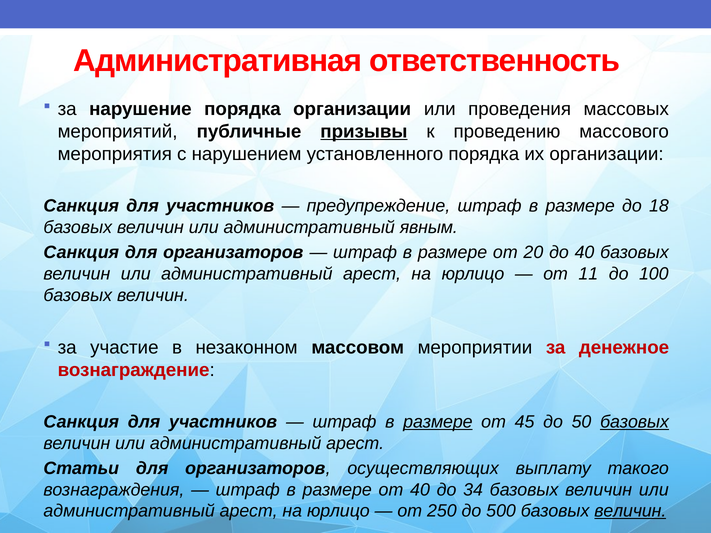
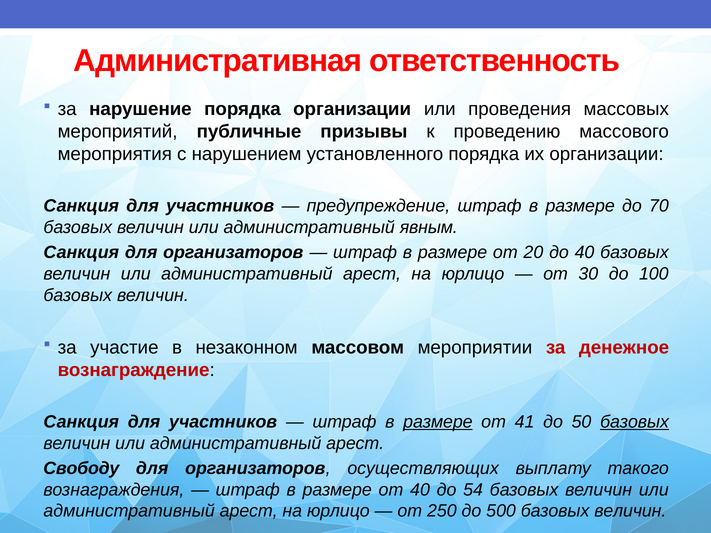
призывы underline: present -> none (364, 132)
18: 18 -> 70 (659, 206)
11: 11 -> 30 (588, 274)
45: 45 -> 41 (525, 422)
Статьи: Статьи -> Свободу (81, 469)
34: 34 -> 54 (473, 490)
величин underline: present -> none (630, 511)
